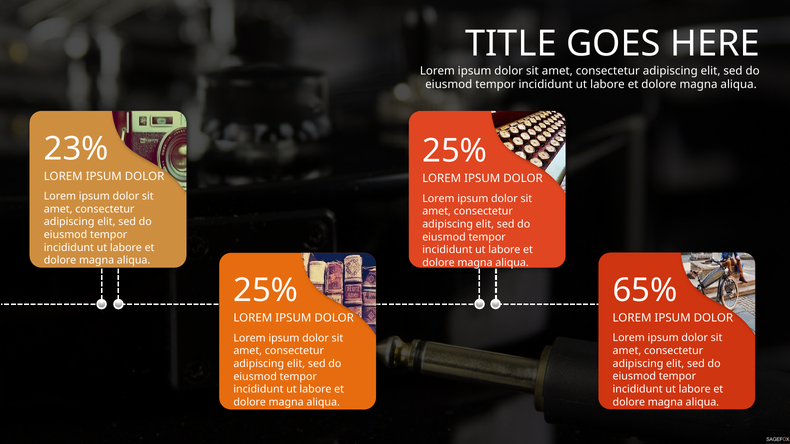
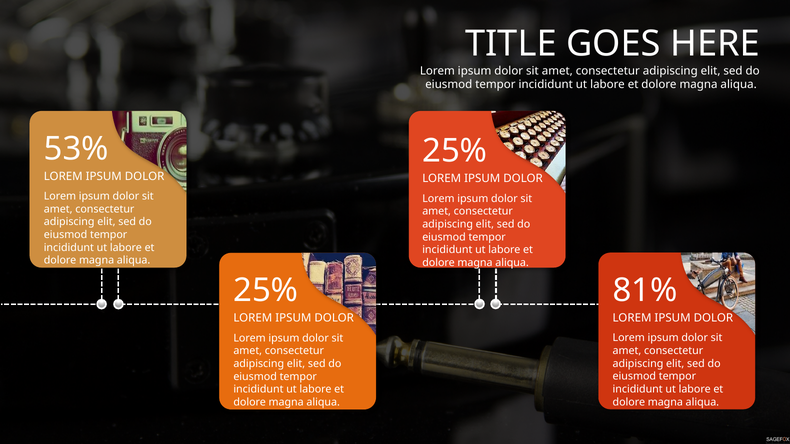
23%: 23% -> 53% (76, 149)
65%: 65% -> 81% (645, 291)
